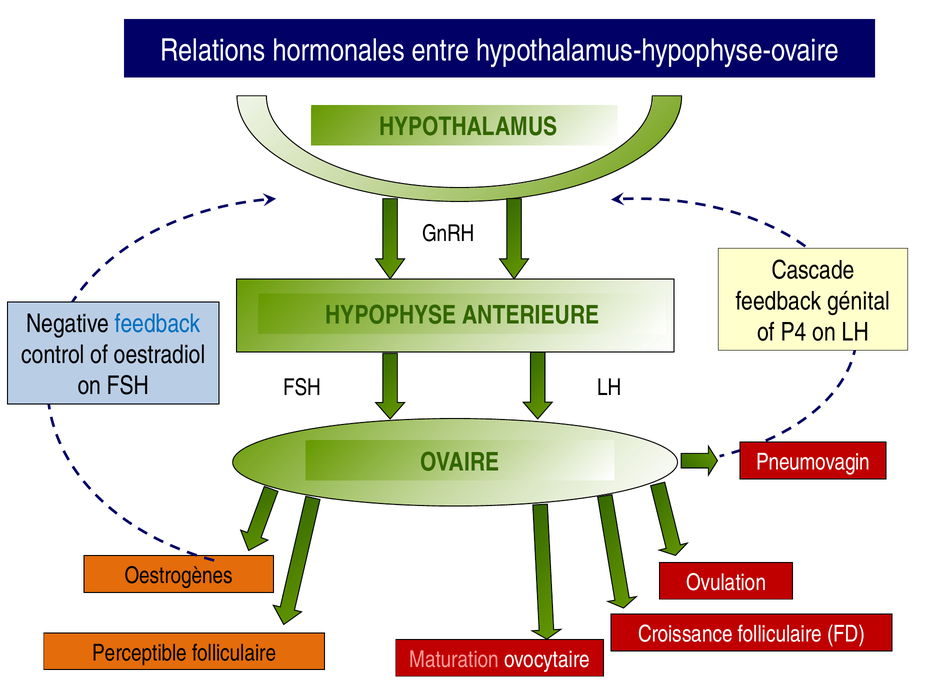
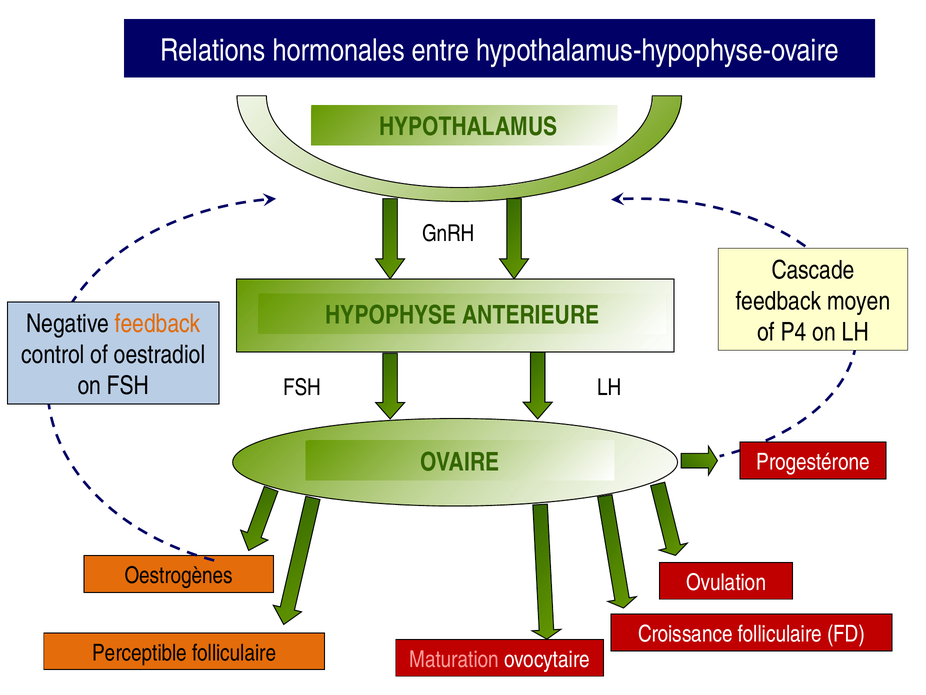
génital: génital -> moyen (859, 301)
feedback colour: blue -> orange (158, 324)
Pneumovagin: Pneumovagin -> Progestérone (813, 462)
